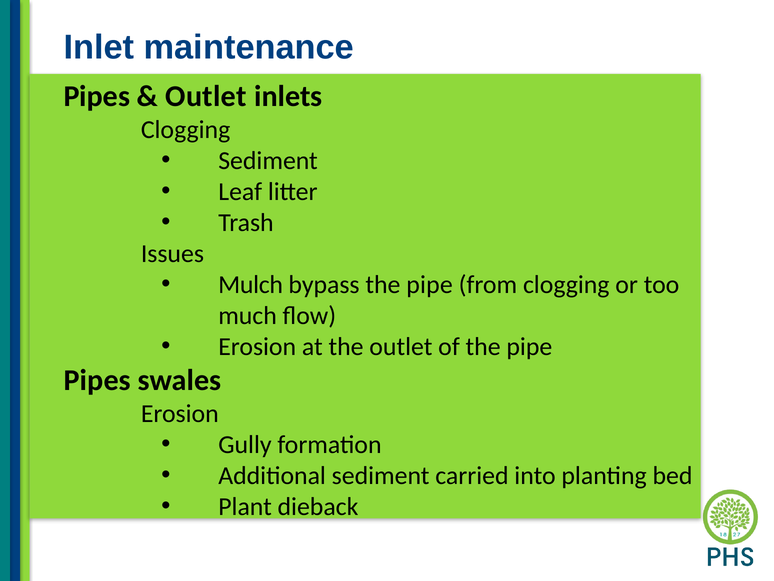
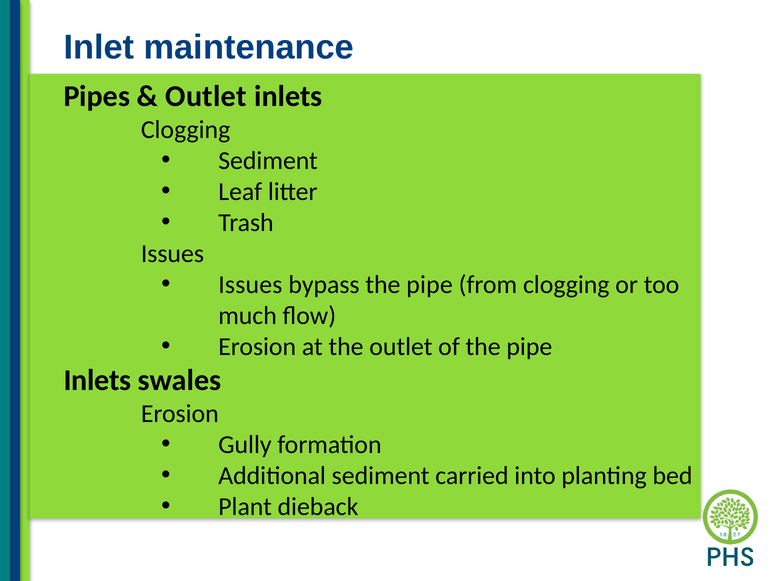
Mulch: Mulch -> Issues (250, 284)
Pipes: Pipes -> Inlets (97, 380)
